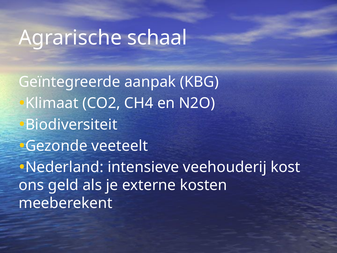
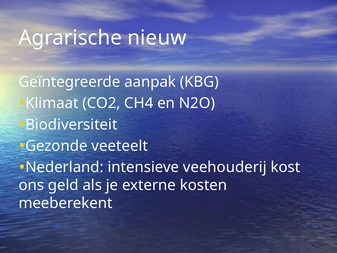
schaal: schaal -> nieuw (157, 38)
